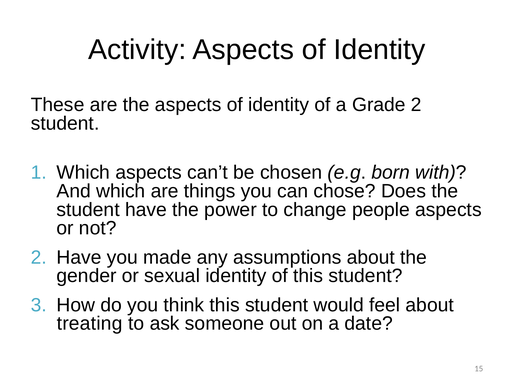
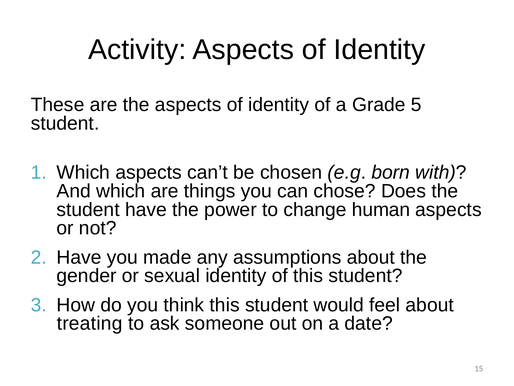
Grade 2: 2 -> 5 (416, 105)
people: people -> human (381, 209)
